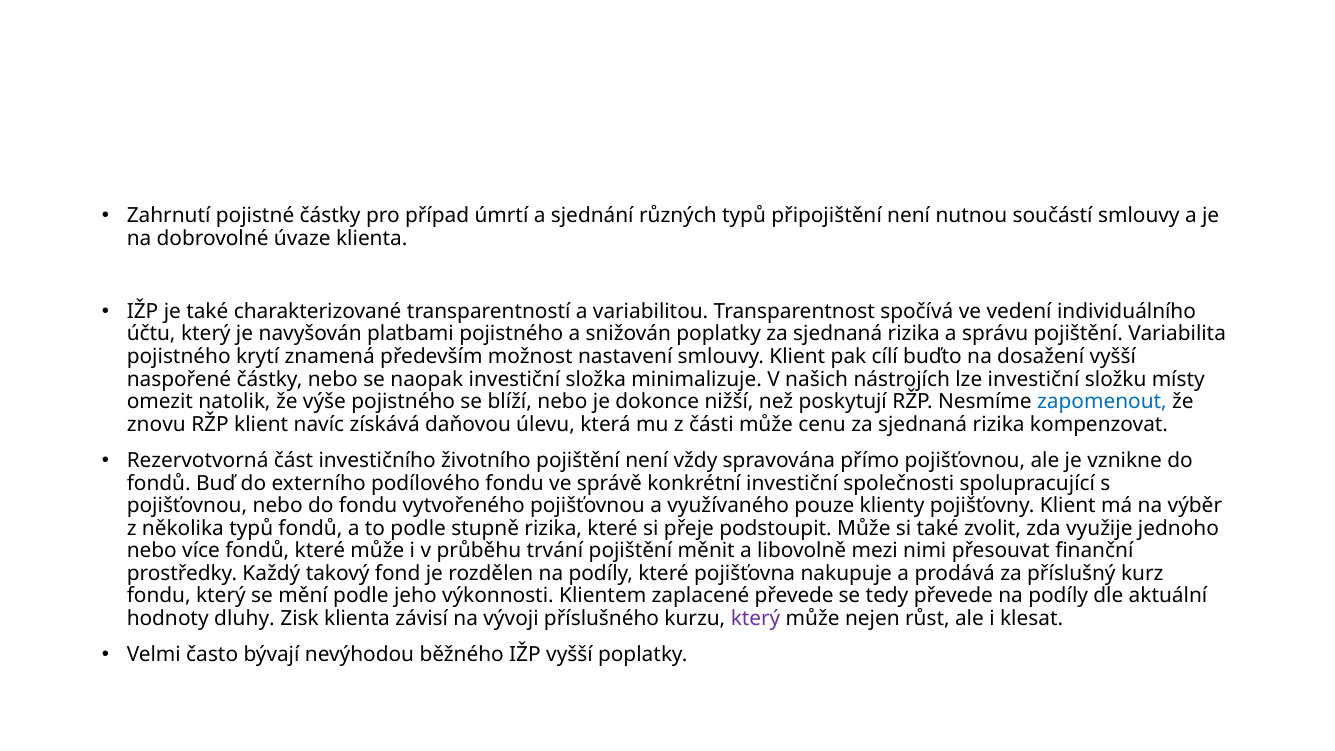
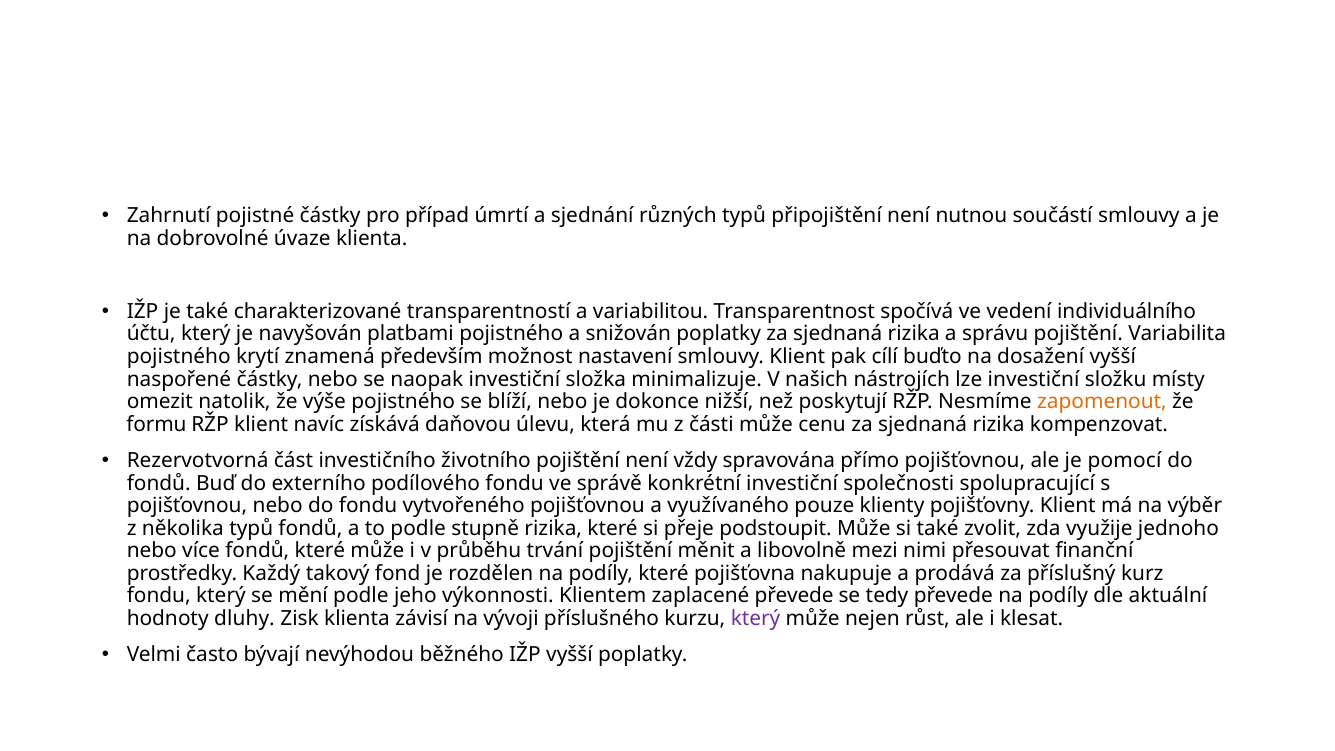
zapomenout colour: blue -> orange (1102, 402)
znovu: znovu -> formu (156, 424)
vznikne: vznikne -> pomocí (1124, 461)
